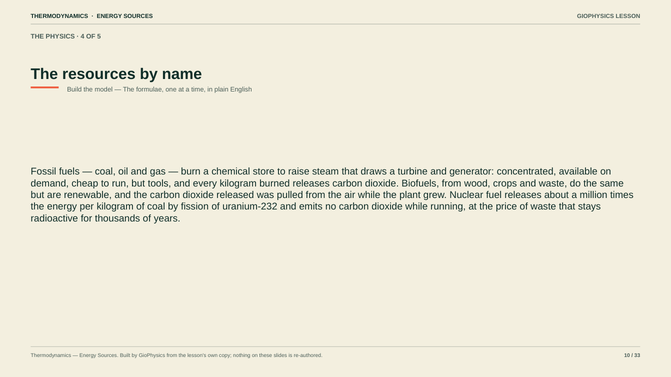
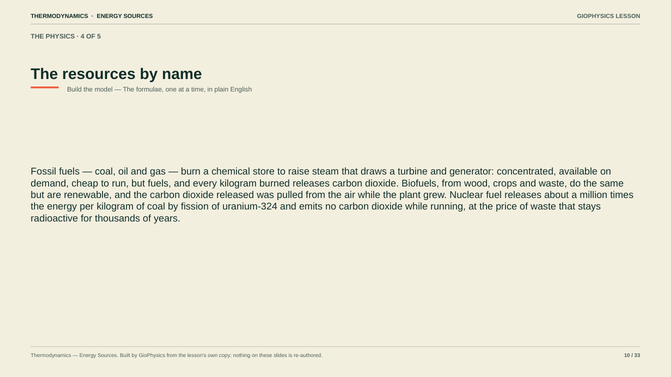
but tools: tools -> fuels (159, 184)
uranium-232: uranium-232 -> uranium-324 (250, 207)
